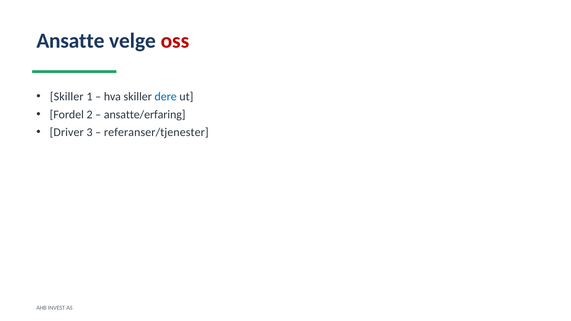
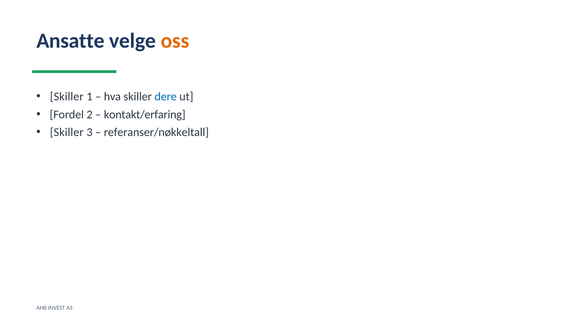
oss colour: red -> orange (175, 41)
ansatte/erfaring: ansatte/erfaring -> kontakt/erfaring (145, 115)
Driver: Driver -> Skiller (67, 132)
referanser/tjenester: referanser/tjenester -> referanser/nøkkeltall (156, 132)
